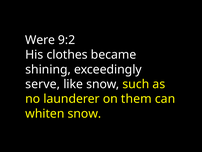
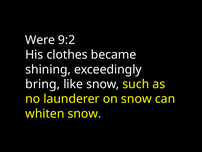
serve: serve -> bring (43, 84)
on them: them -> snow (136, 99)
